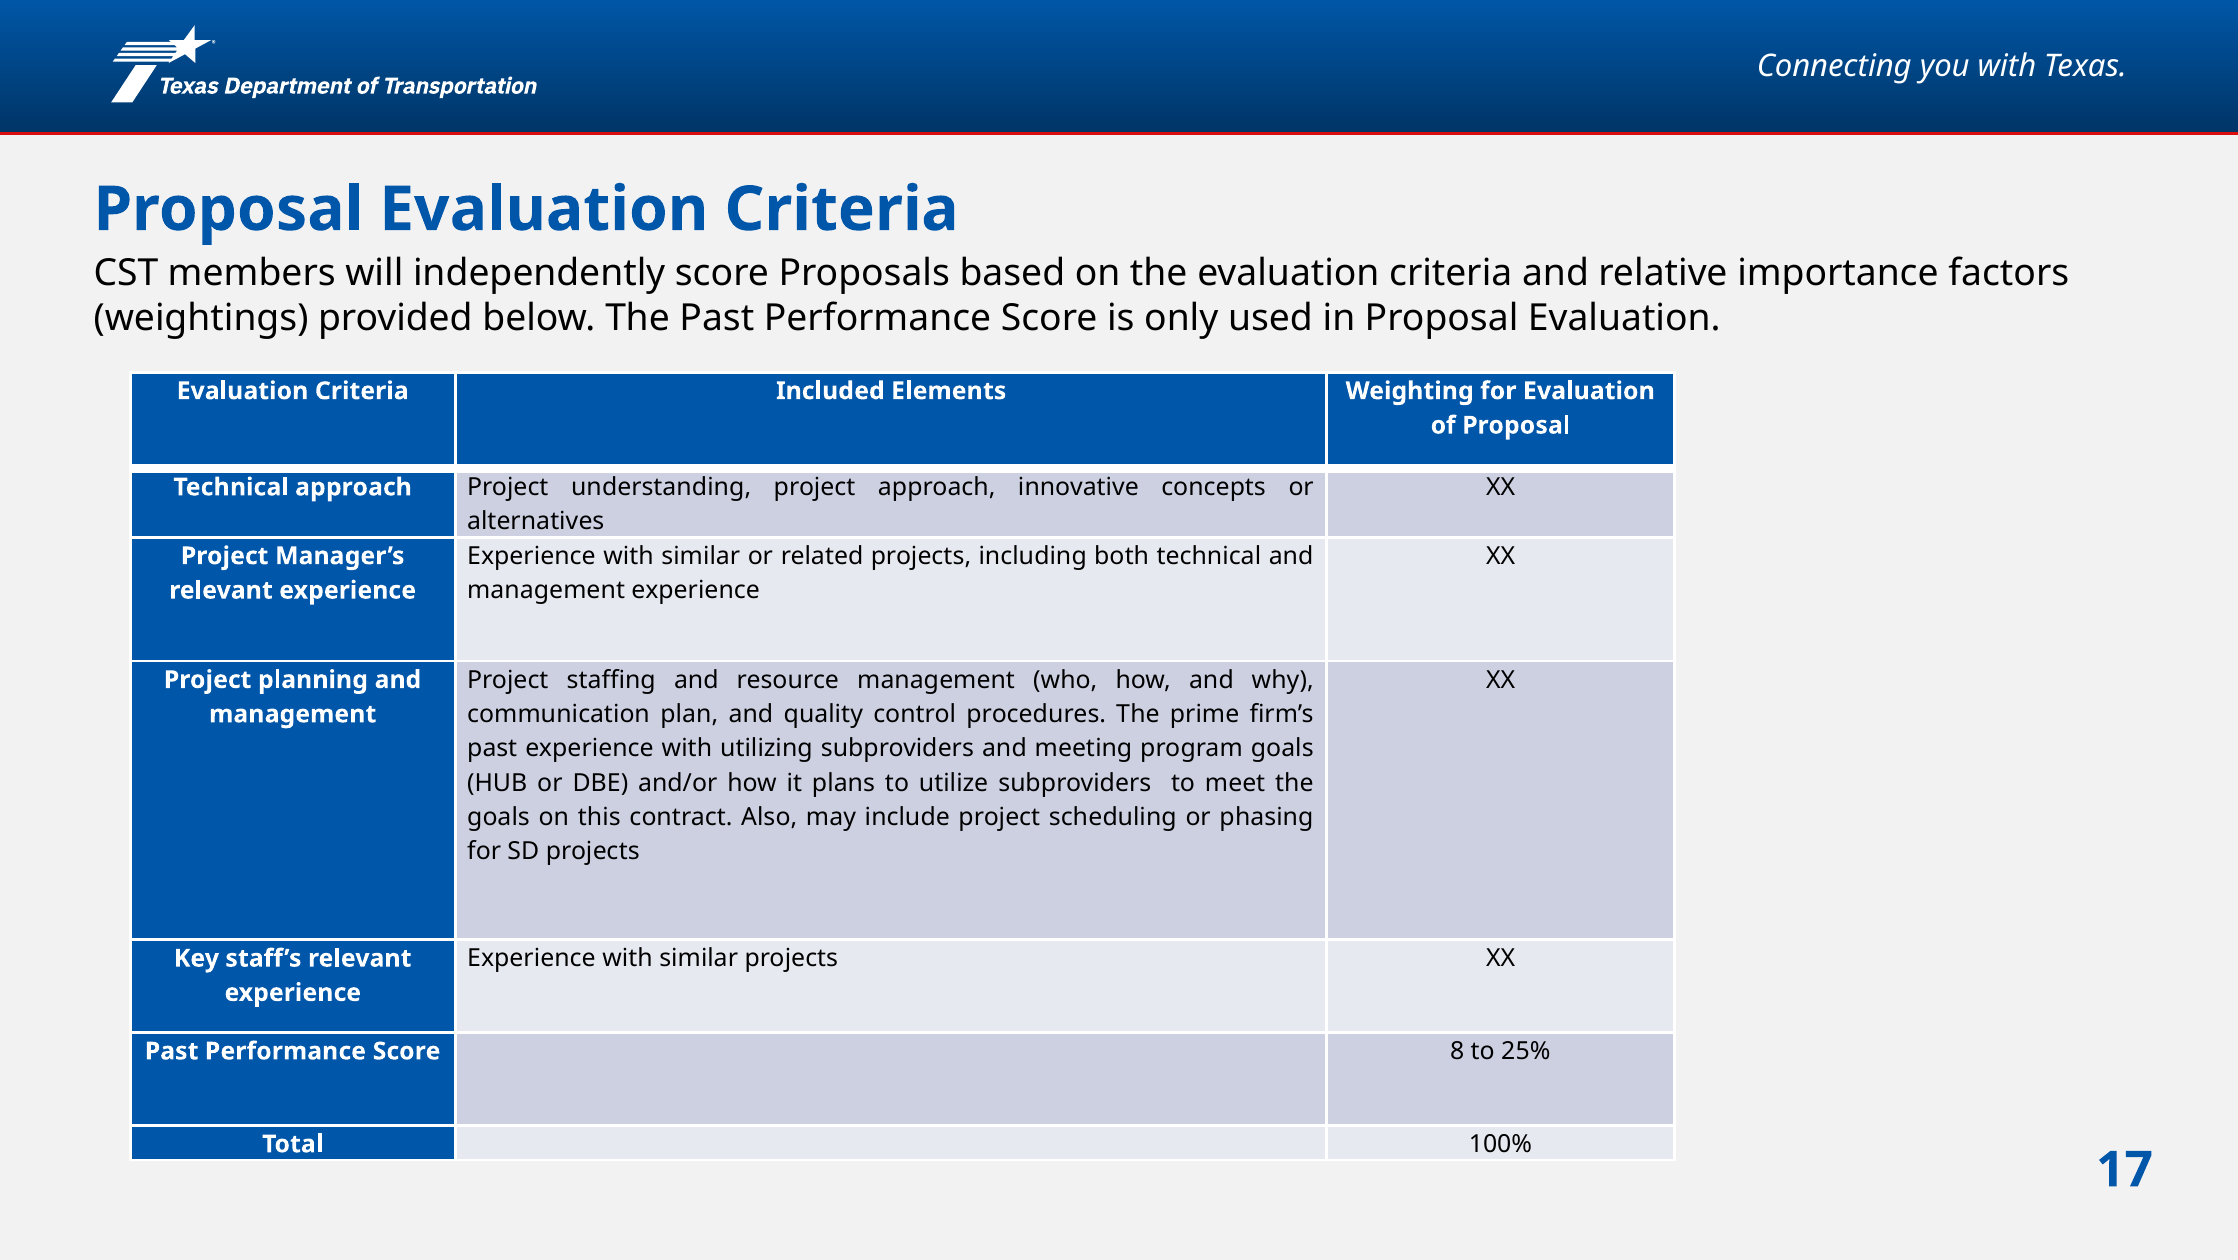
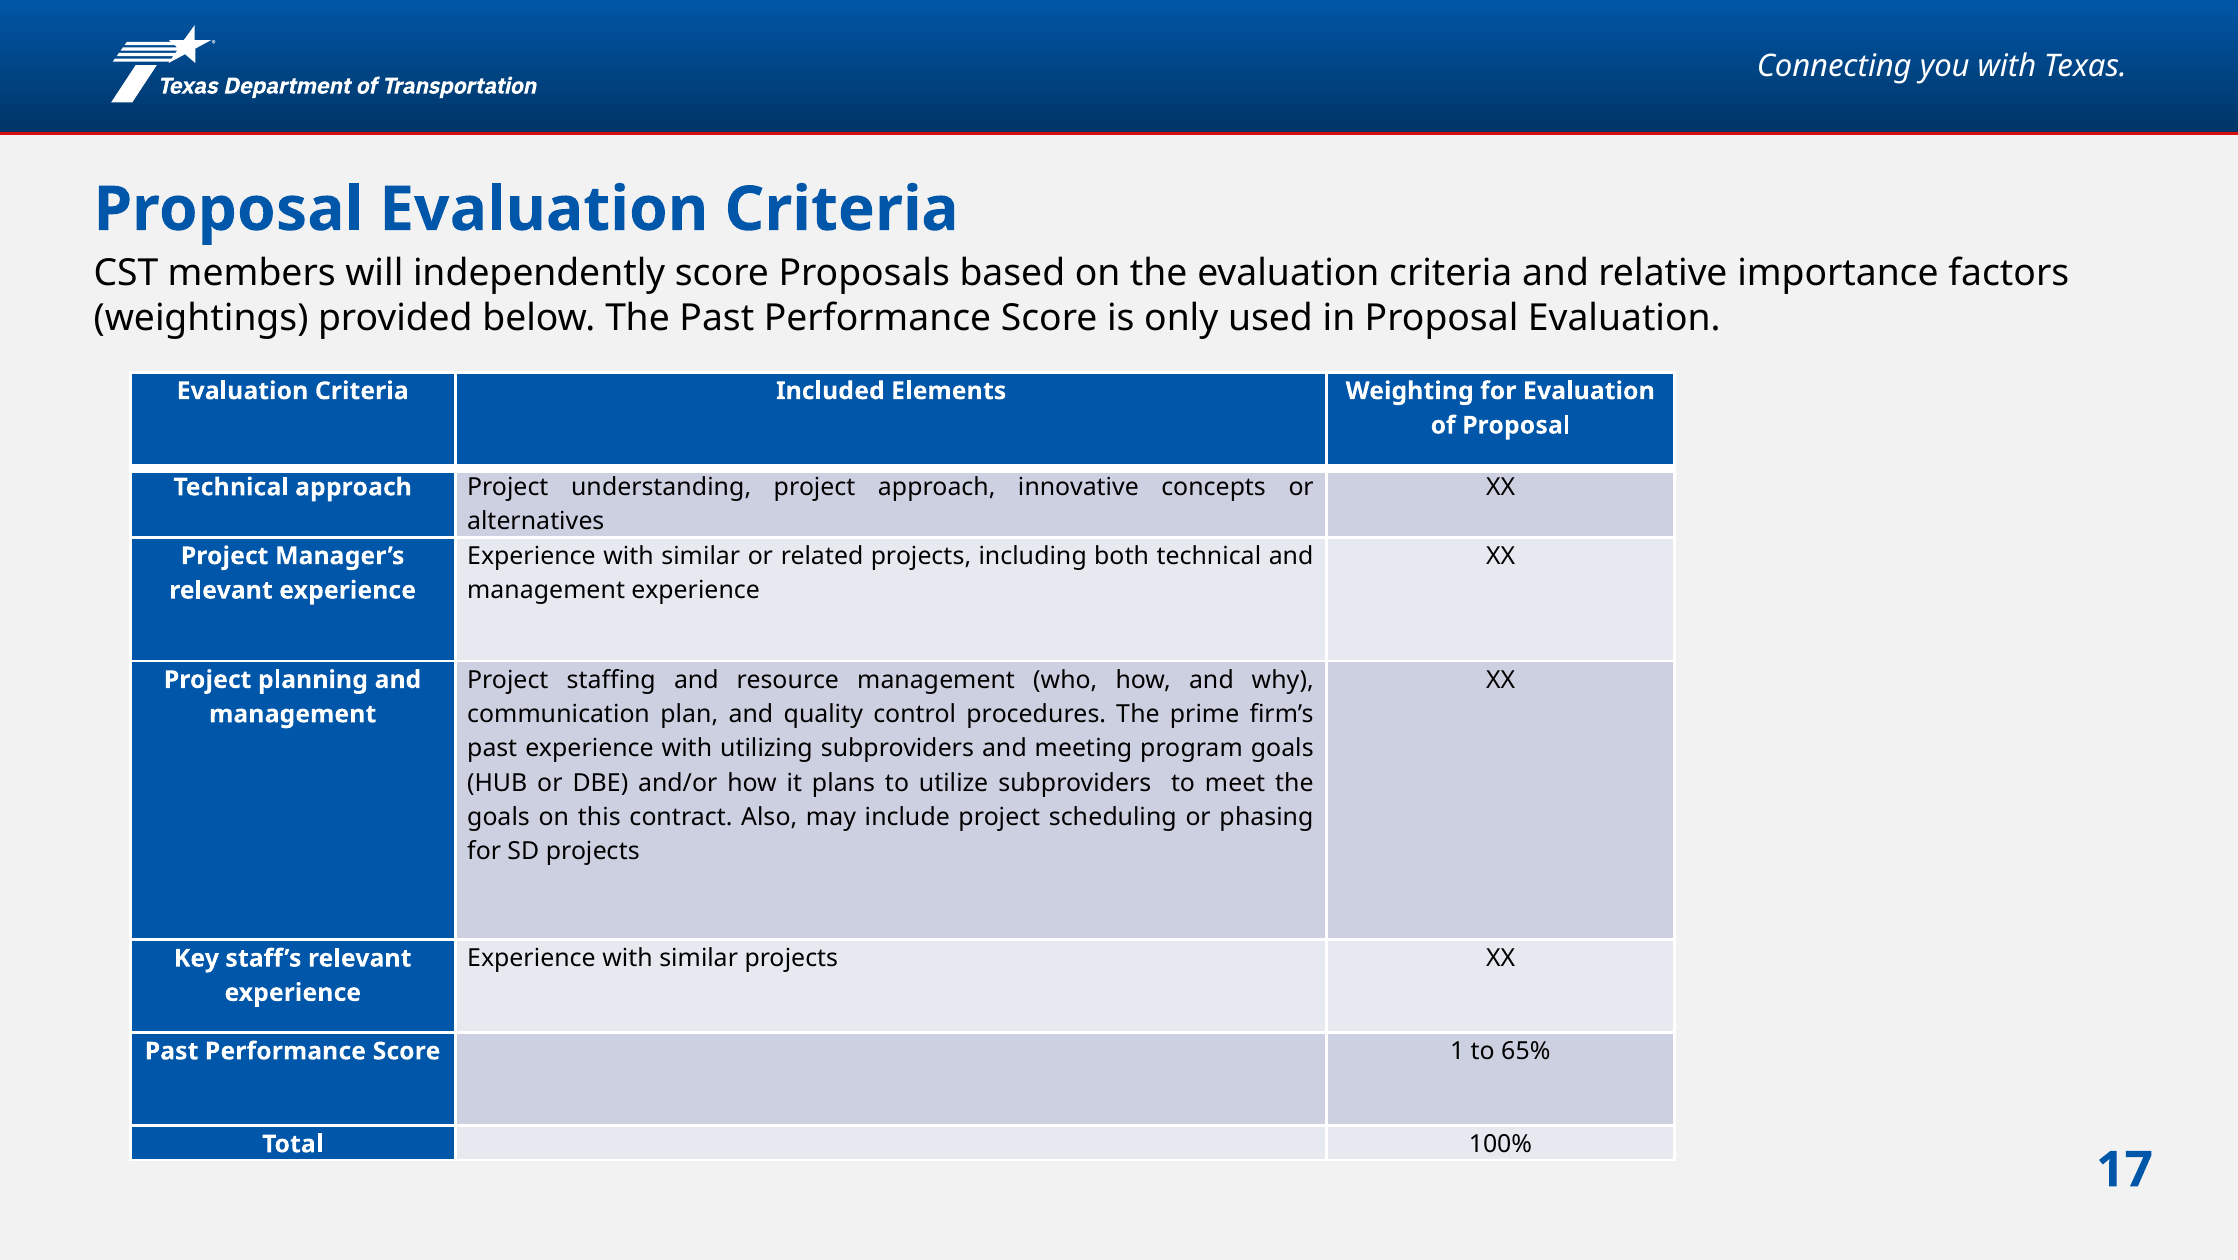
8: 8 -> 1 (1457, 1051)
25%: 25% -> 65% (1526, 1051)
